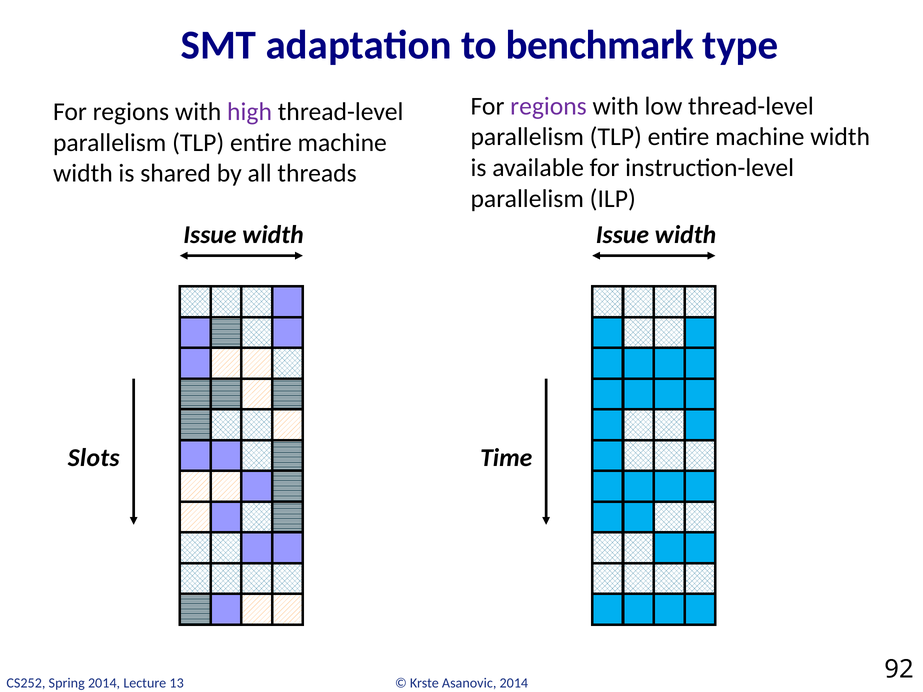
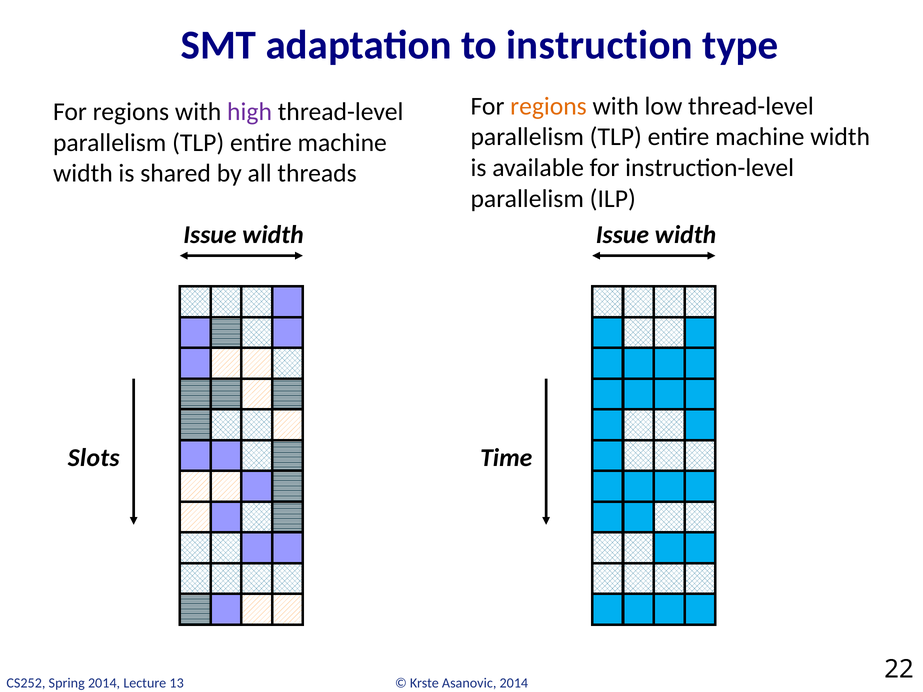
benchmark: benchmark -> instruction (599, 45)
regions colour: purple -> orange (548, 106)
92: 92 -> 22 (899, 670)
